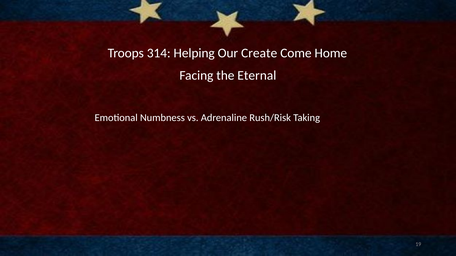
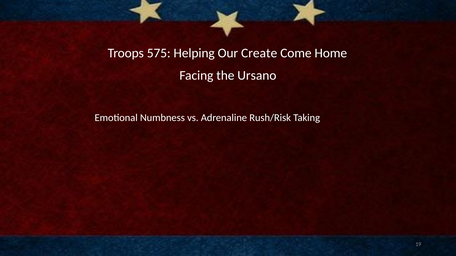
314: 314 -> 575 (159, 53)
Eternal: Eternal -> Ursano (257, 76)
